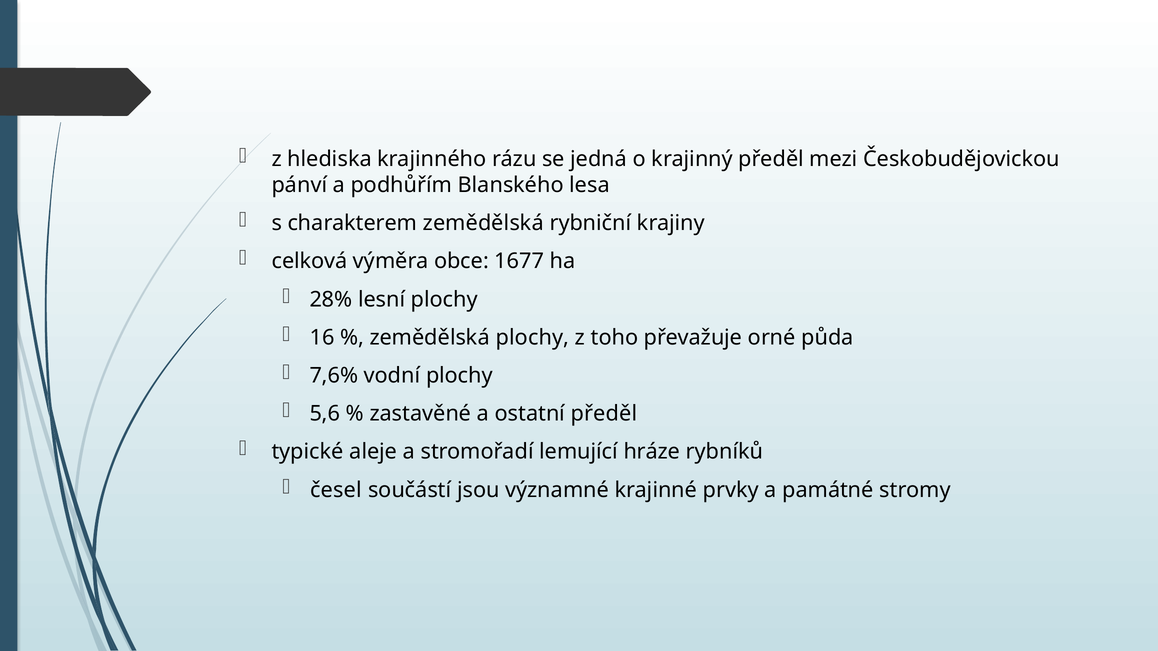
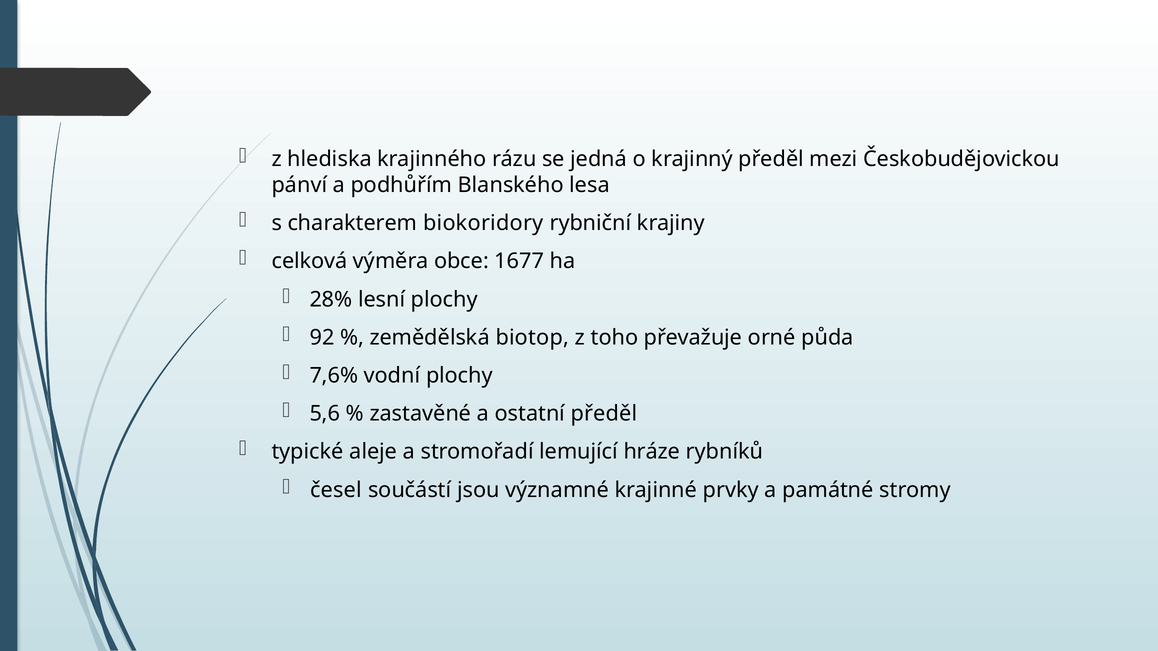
charakterem zemědělská: zemědělská -> biokoridory (483, 223)
16: 16 -> 92 (322, 338)
zemědělská plochy: plochy -> biotop (532, 338)
